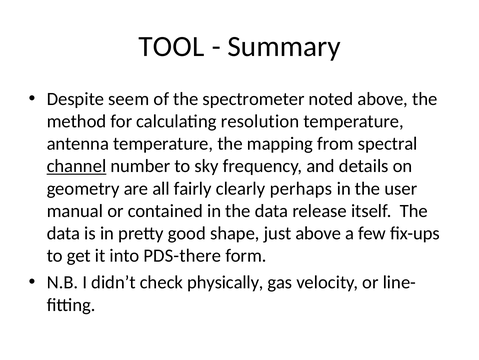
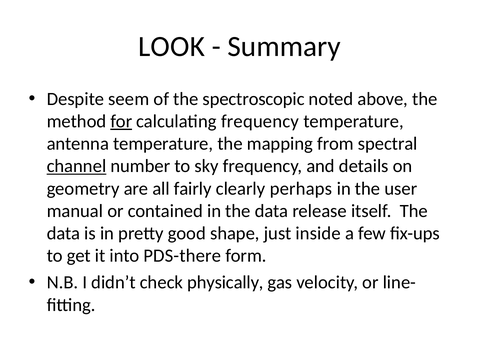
TOOL: TOOL -> LOOK (172, 46)
spectrometer: spectrometer -> spectroscopic (254, 99)
for underline: none -> present (121, 121)
calculating resolution: resolution -> frequency (260, 121)
just above: above -> inside (318, 233)
